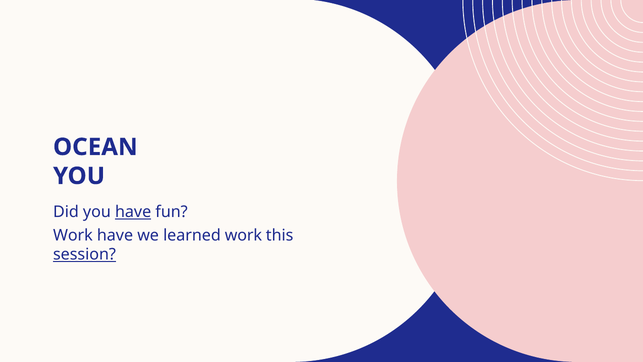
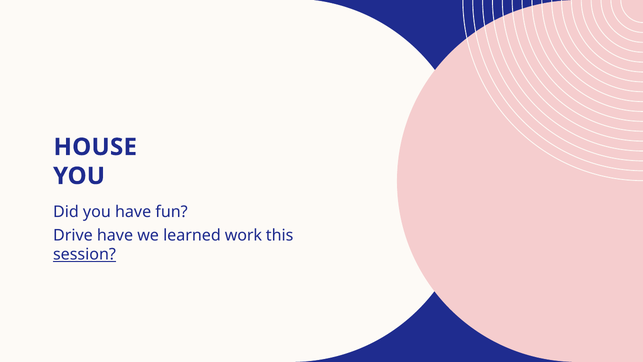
OCEAN: OCEAN -> HOUSE (95, 147)
have underline: present -> none (133, 212)
Work: Work -> Drive (73, 235)
